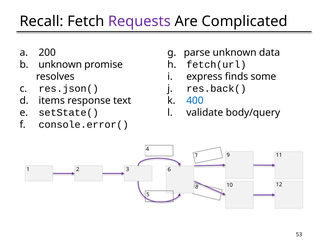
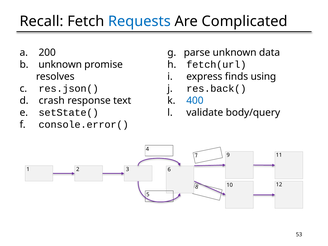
Requests colour: purple -> blue (140, 21)
some: some -> using (263, 77)
items: items -> crash (52, 101)
